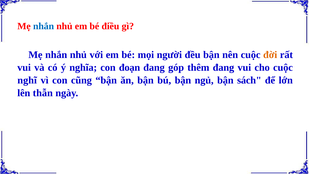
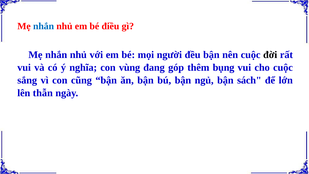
đời colour: orange -> black (270, 55)
đoạn: đoạn -> vùng (130, 67)
thêm đang: đang -> bụng (224, 67)
nghĩ: nghĩ -> sắng (27, 80)
